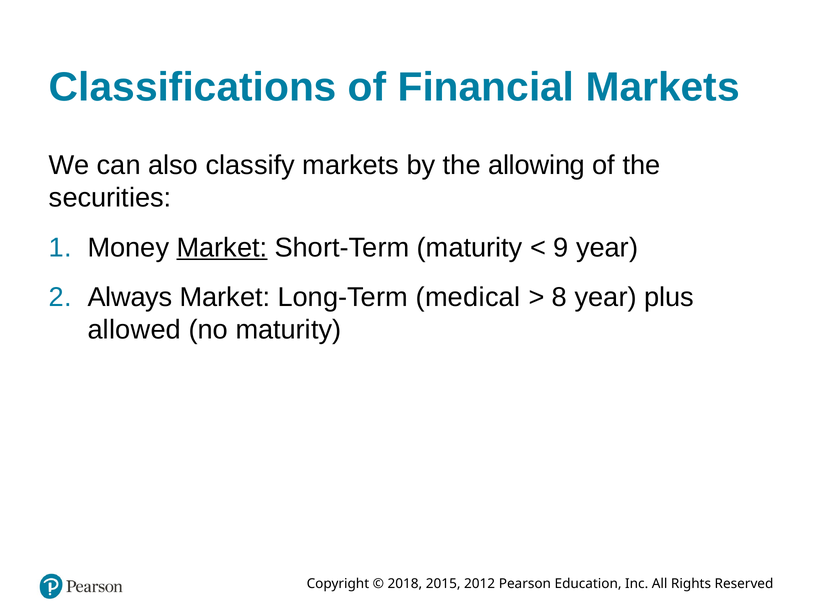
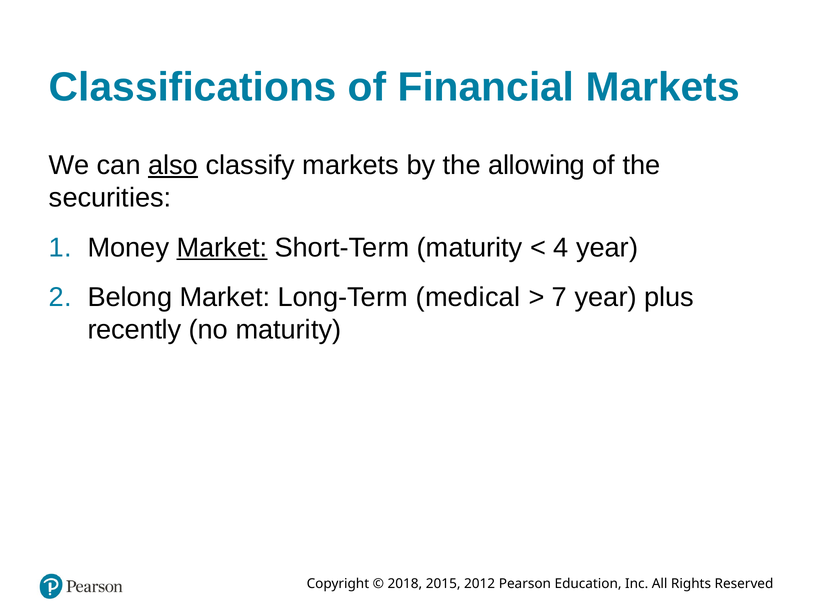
also underline: none -> present (173, 165)
9: 9 -> 4 (561, 248)
Always: Always -> Belong (130, 297)
8: 8 -> 7 (560, 297)
allowed: allowed -> recently (134, 330)
